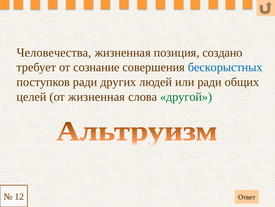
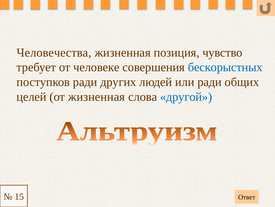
создано: создано -> чувство (222, 52)
сознание: сознание -> человеке (96, 67)
другой colour: green -> blue (186, 96)
12: 12 -> 15 (19, 196)
